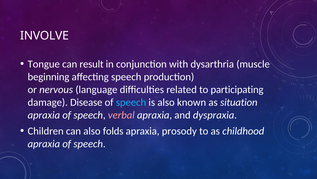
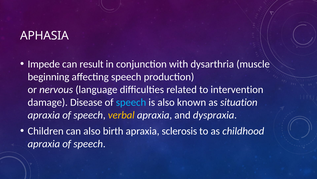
INVOLVE: INVOLVE -> APHASIA (44, 36)
Tongue: Tongue -> Impede (44, 64)
participating: participating -> intervention (237, 89)
verbal colour: pink -> yellow (121, 115)
folds: folds -> birth (113, 131)
prosody: prosody -> sclerosis (179, 131)
